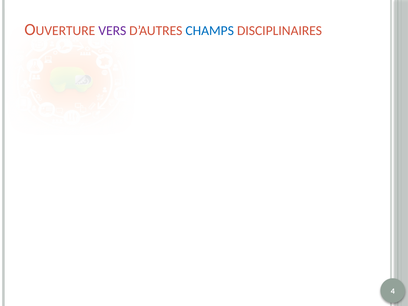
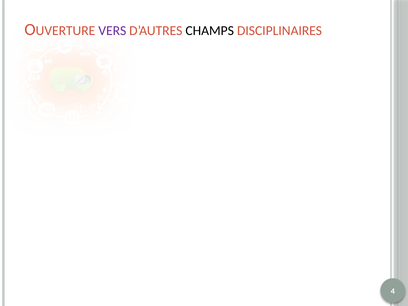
CHAMPS colour: blue -> black (210, 31)
